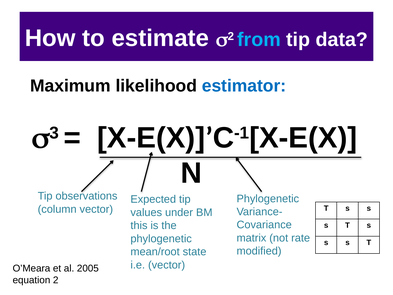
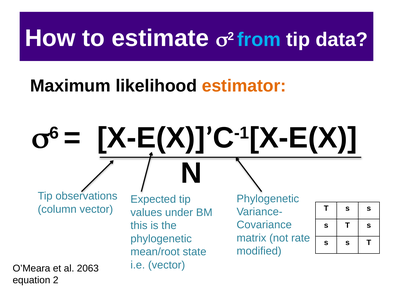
estimator colour: blue -> orange (244, 86)
3: 3 -> 6 (54, 133)
2005: 2005 -> 2063 (88, 268)
